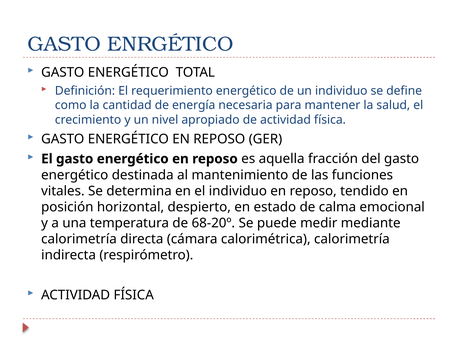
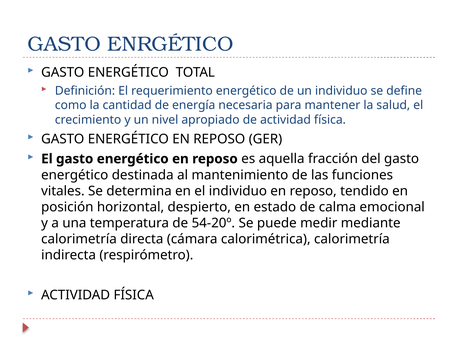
68-20º: 68-20º -> 54-20º (213, 223)
